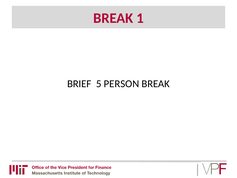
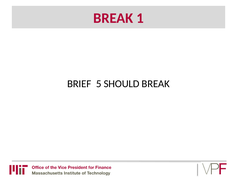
PERSON: PERSON -> SHOULD (122, 84)
